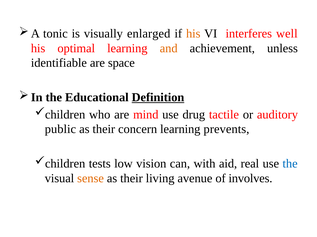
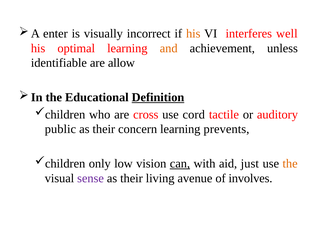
tonic: tonic -> enter (55, 34)
enlarged: enlarged -> incorrect (149, 34)
space: space -> allow (121, 63)
mind: mind -> cross (146, 115)
drug: drug -> cord (194, 115)
tests: tests -> only (100, 164)
can underline: none -> present (180, 164)
real: real -> just (250, 164)
the colour: blue -> orange (290, 164)
sense colour: orange -> purple (91, 179)
